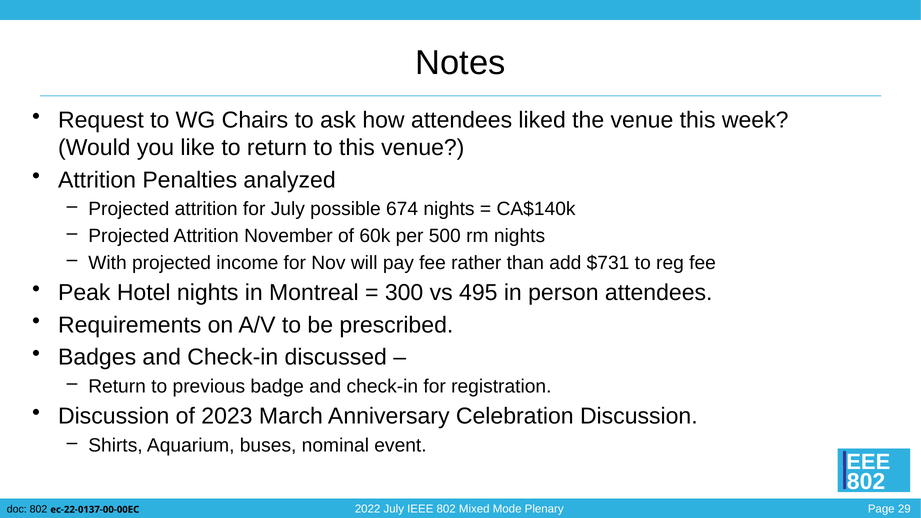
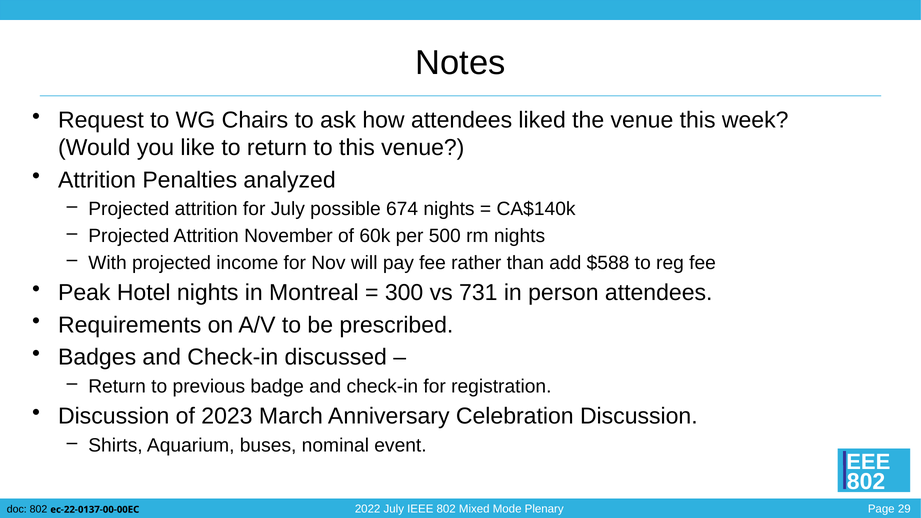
$731: $731 -> $588 (608, 263)
495: 495 -> 731 (478, 293)
